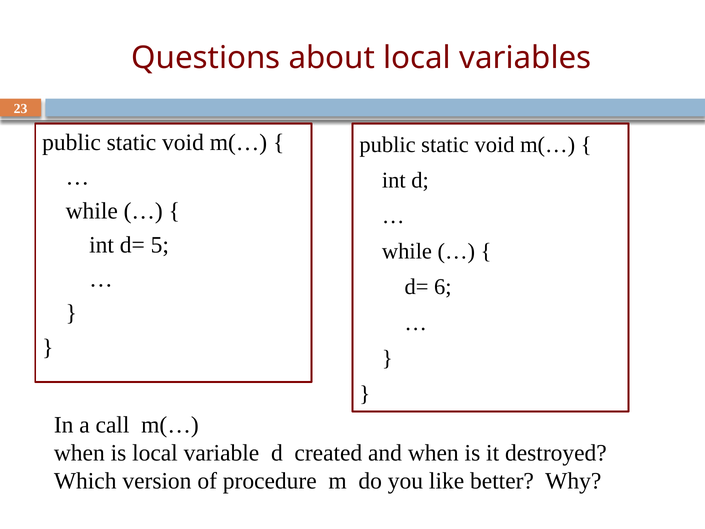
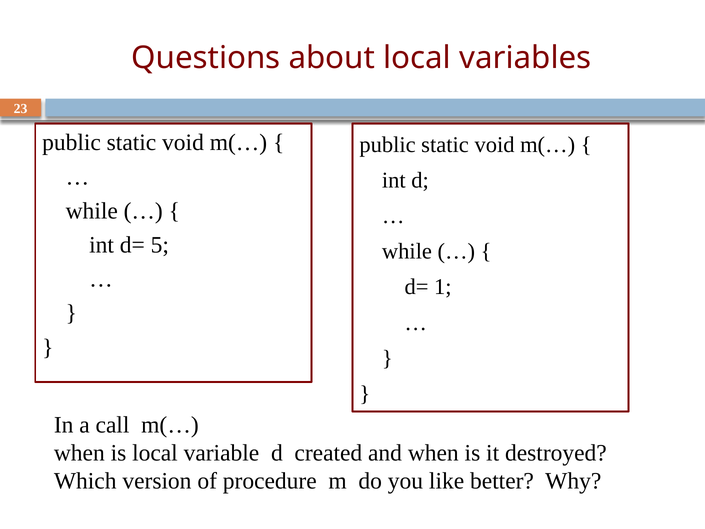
6: 6 -> 1 (443, 287)
